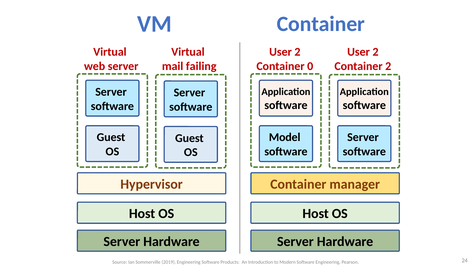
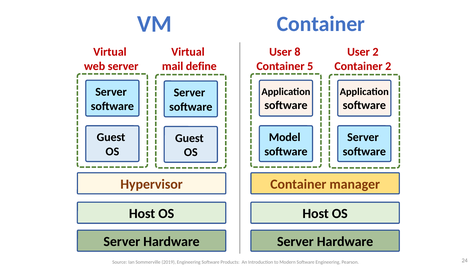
2: 2 -> 8 (297, 52)
failing: failing -> define (201, 66)
0: 0 -> 5 (310, 66)
